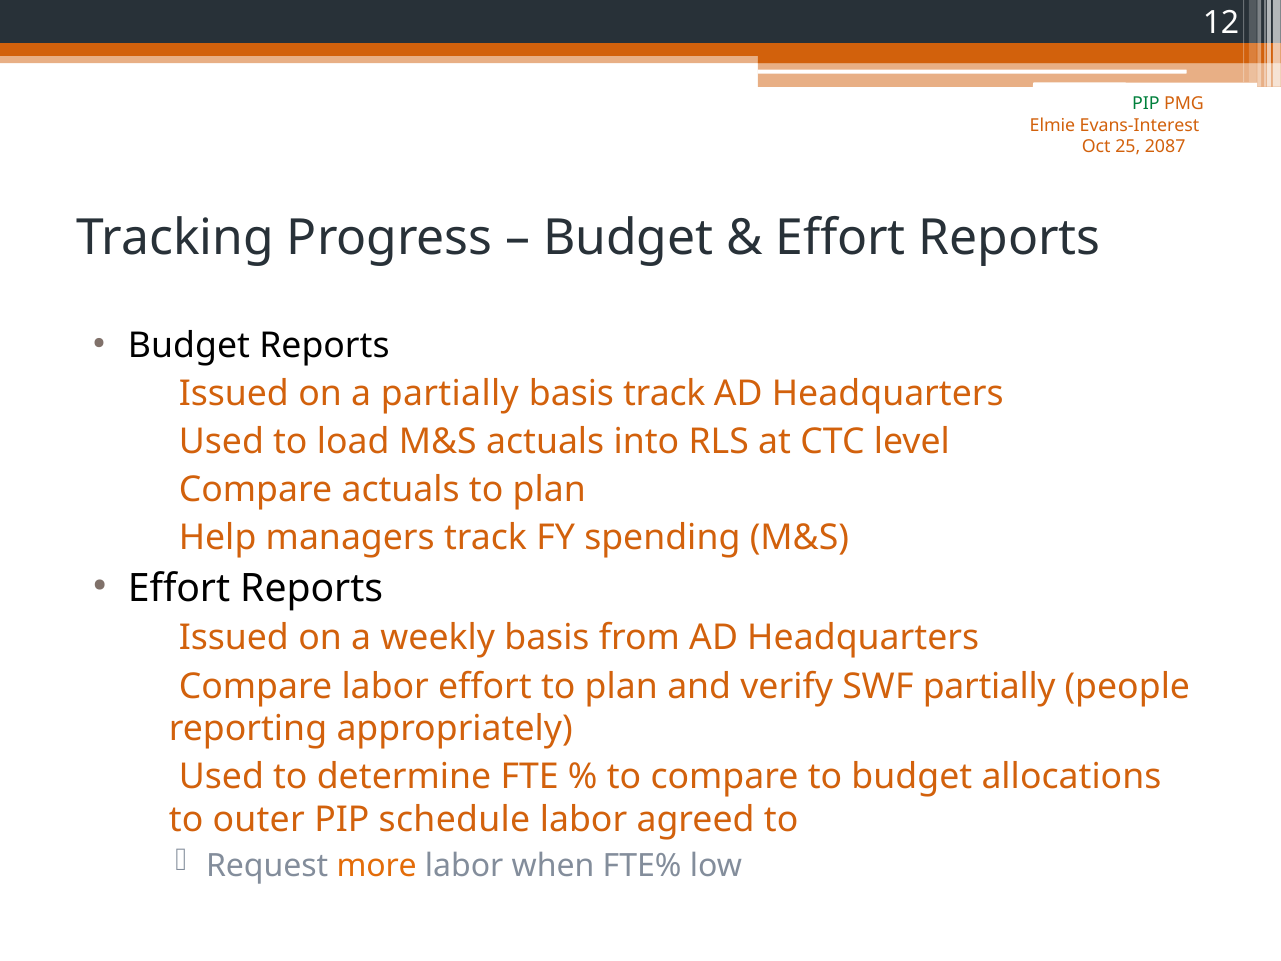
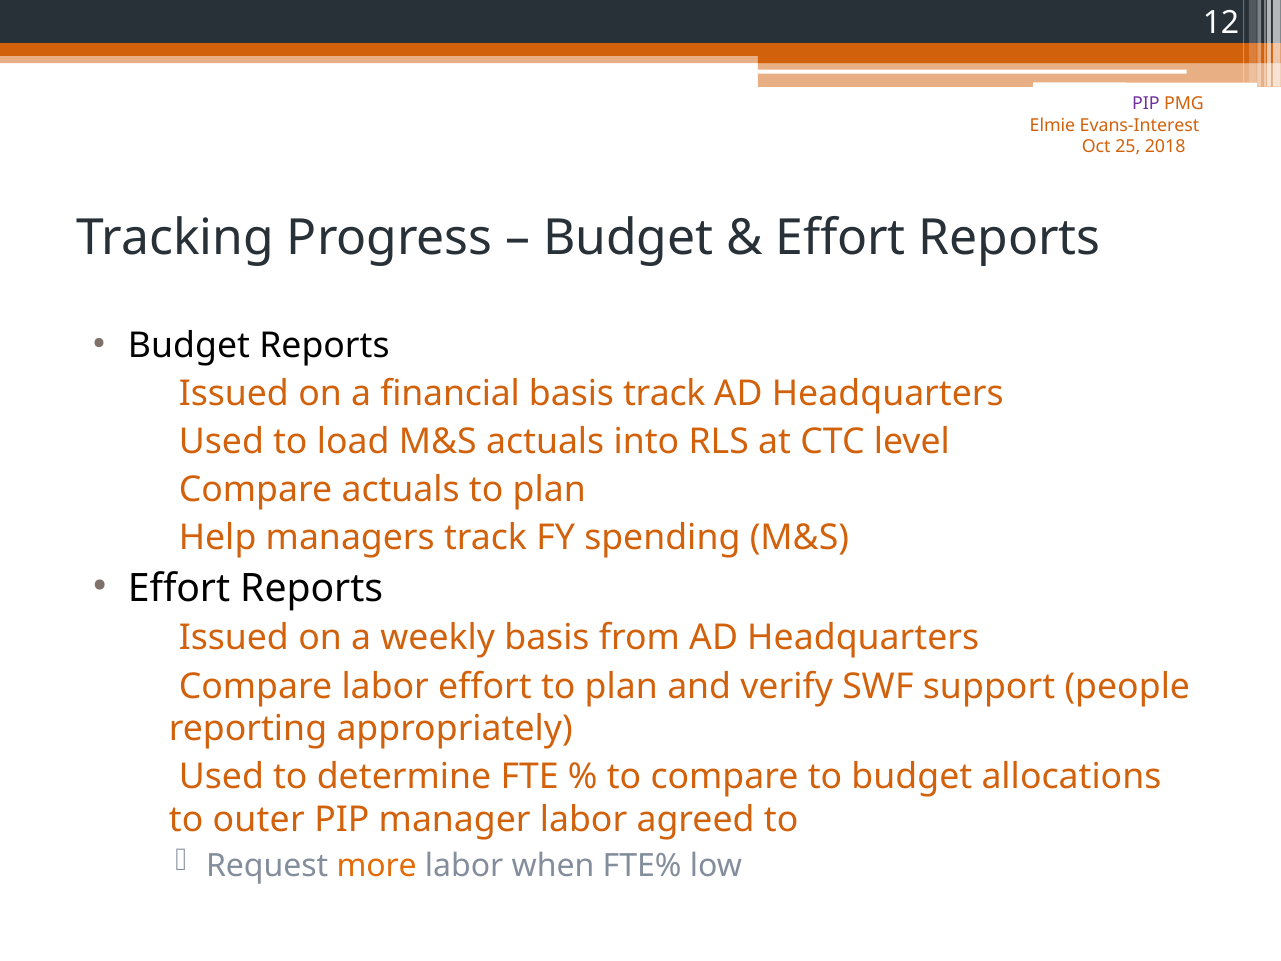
PIP colour: green -> purple (1146, 104)
2087: 2087 -> 2018 (1165, 146)
a partially: partially -> financial (450, 393)
SWF partially: partially -> support (989, 686)
schedule: schedule -> manager (455, 820)
